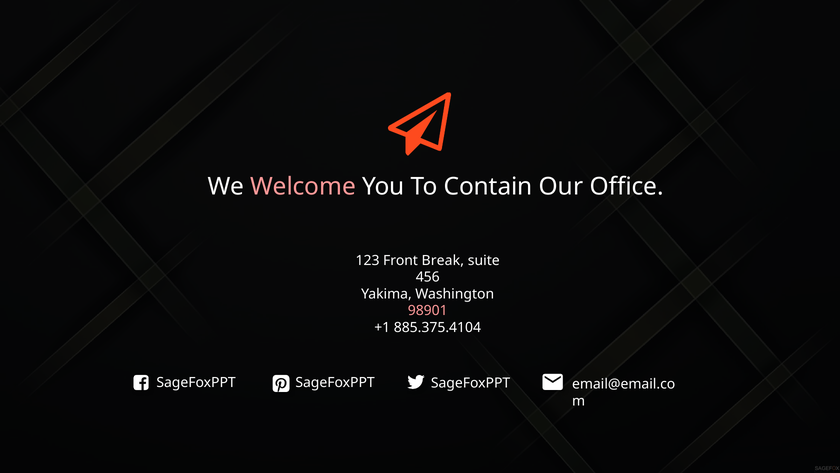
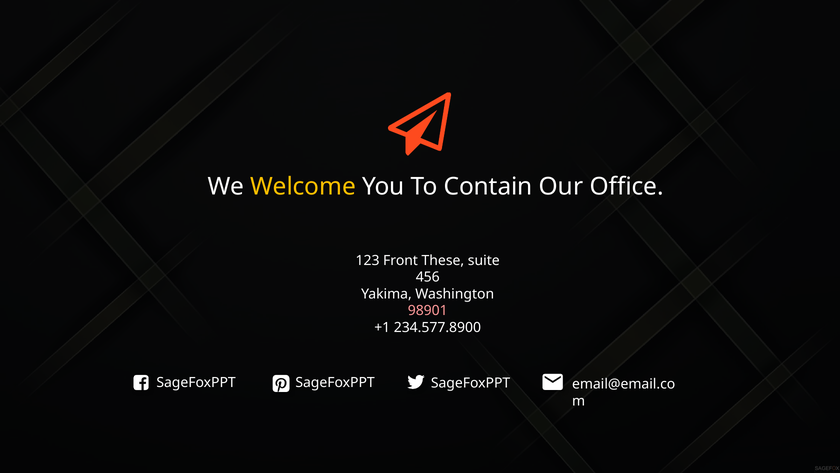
Welcome colour: pink -> yellow (303, 187)
Break: Break -> These (443, 260)
885.375.4104: 885.375.4104 -> 234.577.8900 (437, 327)
